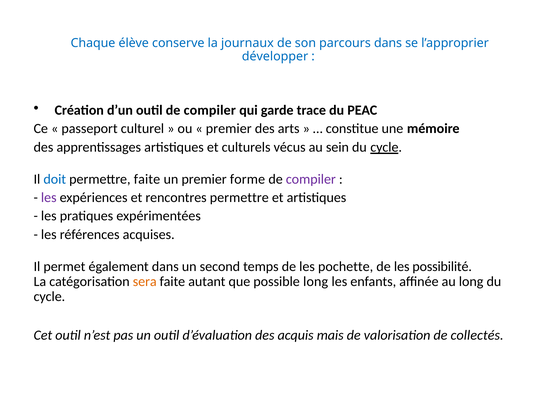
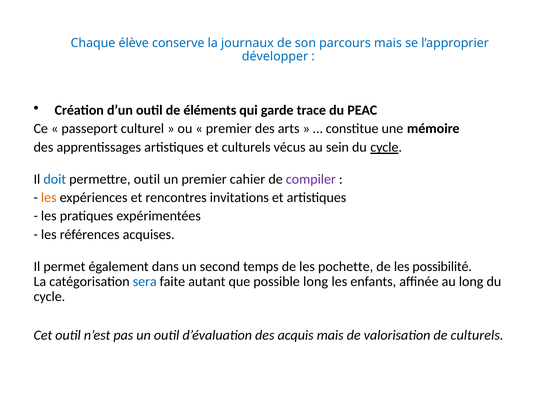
parcours dans: dans -> mais (388, 43)
outil de compiler: compiler -> éléments (210, 110)
permettre faite: faite -> outil (147, 179)
forme: forme -> cahier (248, 179)
les colour: purple -> orange (49, 198)
rencontres permettre: permettre -> invitations (239, 198)
sera colour: orange -> blue (145, 282)
de collectés: collectés -> culturels (477, 335)
